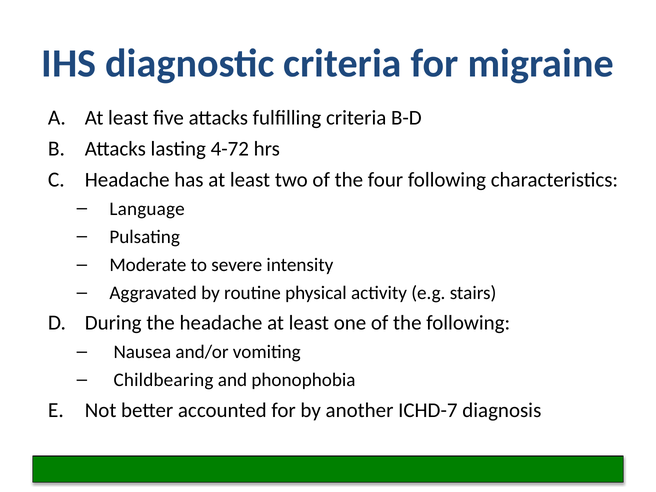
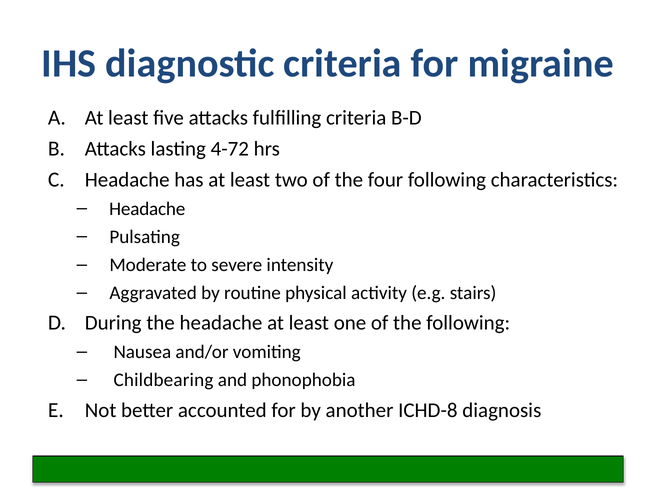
Language: Language -> Headache (147, 209)
ICHD-7: ICHD-7 -> ICHD-8 (428, 410)
